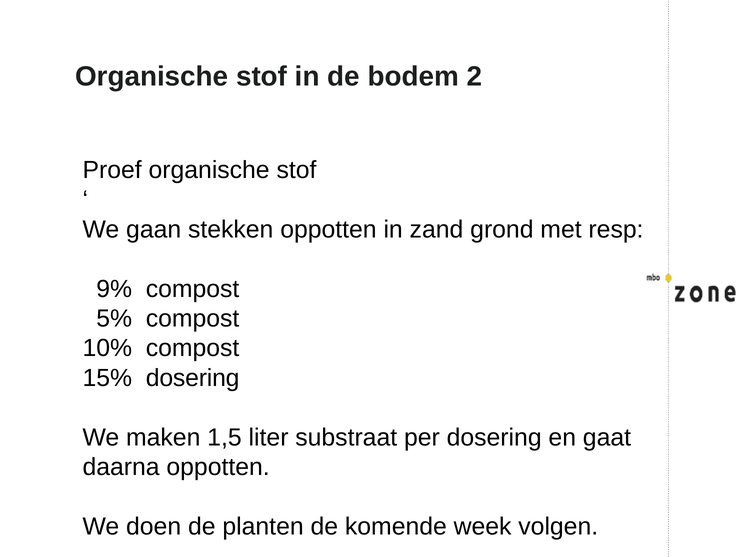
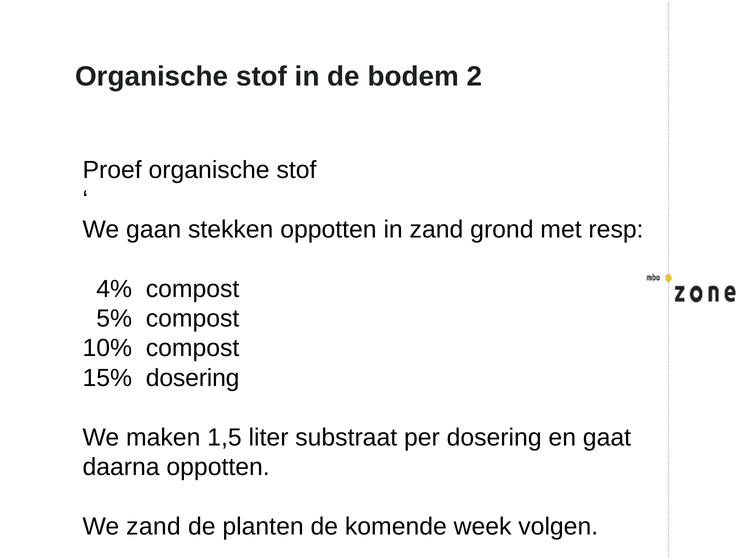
9%: 9% -> 4% (114, 289)
We doen: doen -> zand (153, 527)
